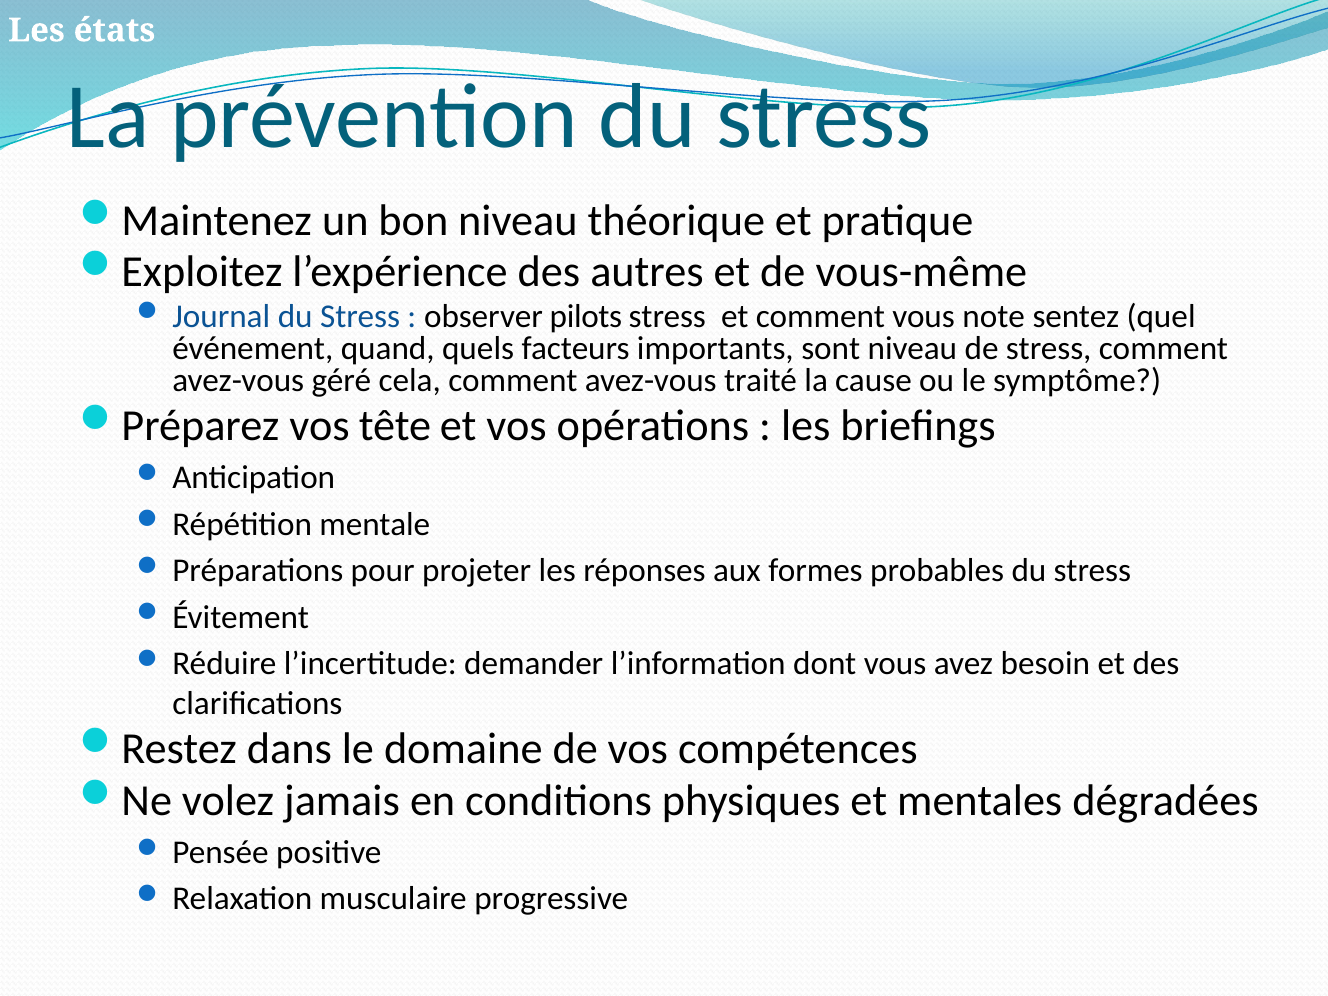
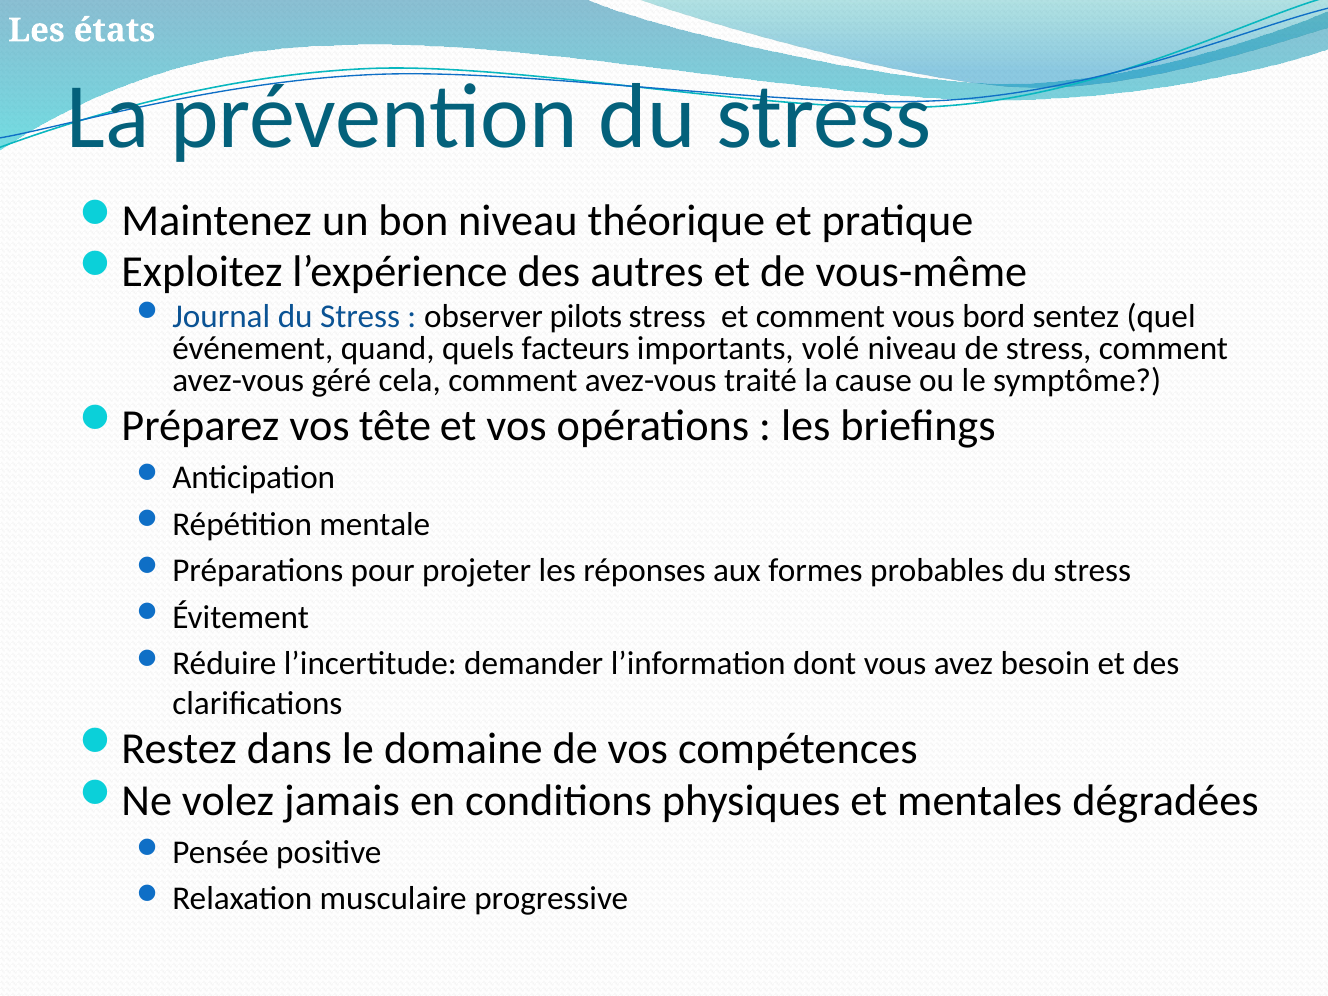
note: note -> bord (994, 316)
sont: sont -> volé (831, 348)
